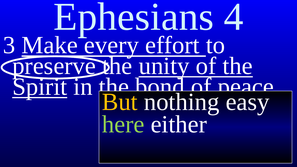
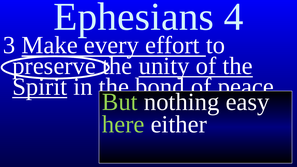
But colour: yellow -> light green (120, 102)
